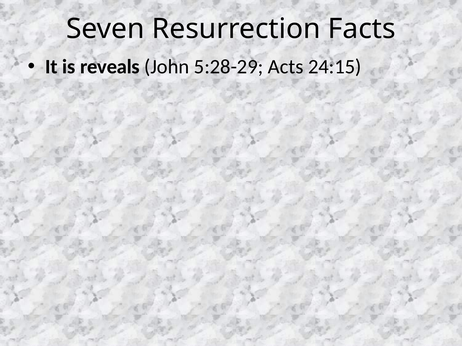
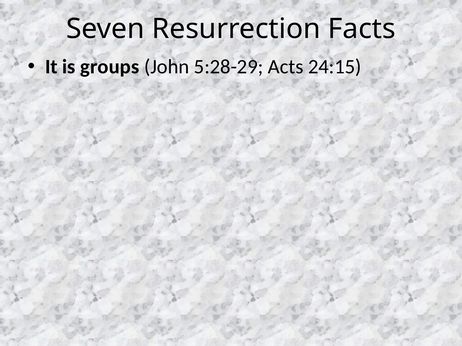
reveals: reveals -> groups (110, 67)
